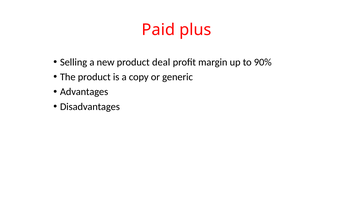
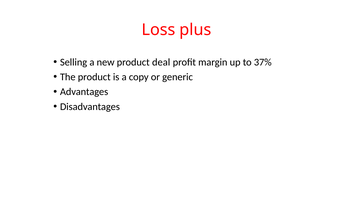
Paid: Paid -> Loss (158, 30)
90%: 90% -> 37% (263, 62)
